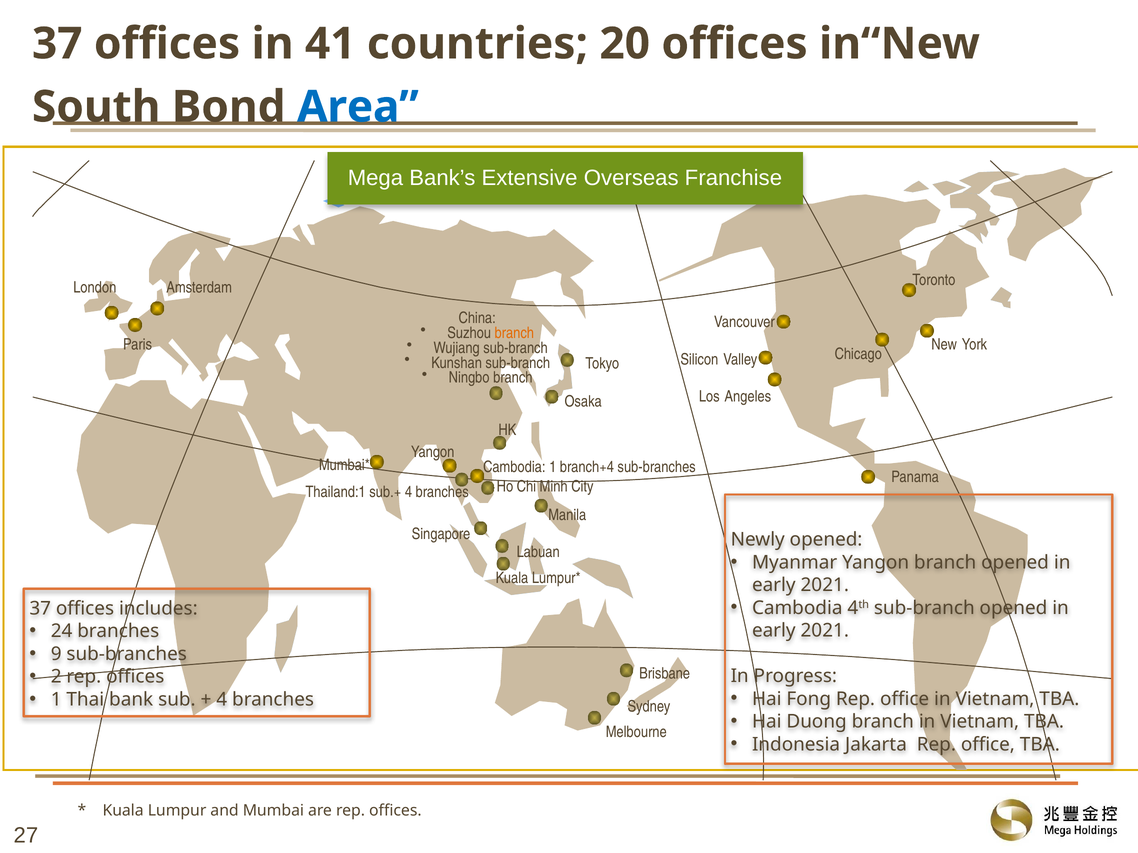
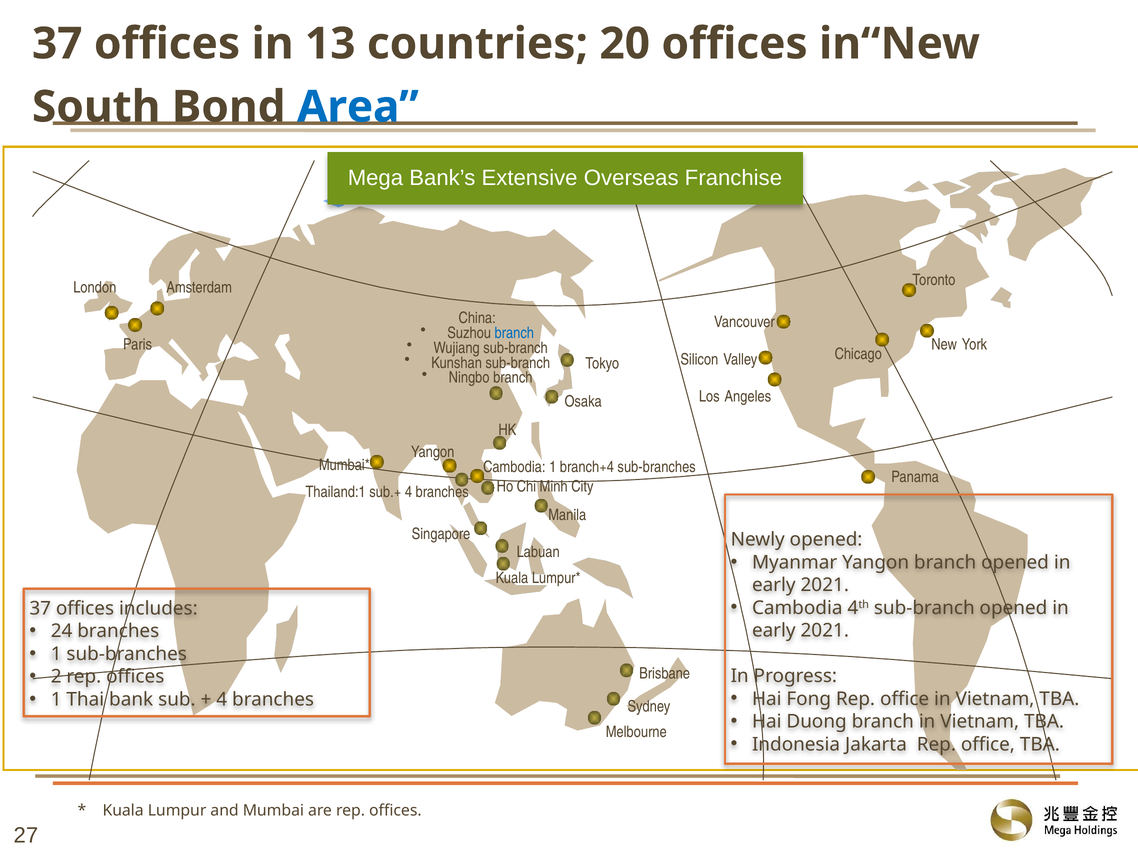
41: 41 -> 13 (330, 44)
branch colour: orange -> blue (514, 333)
9: 9 -> 1 (56, 654)
